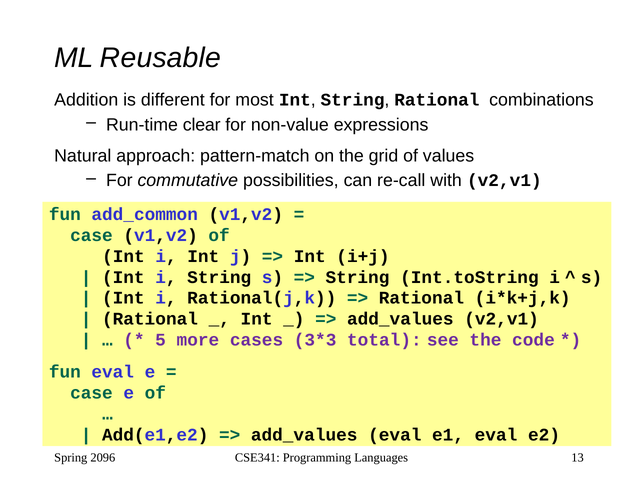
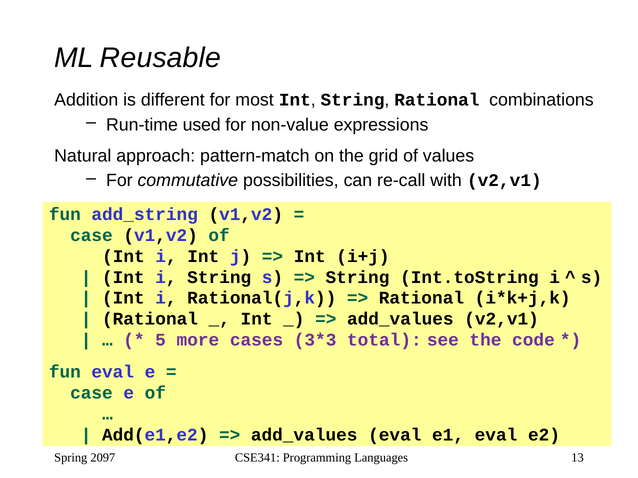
clear: clear -> used (202, 125)
add_common: add_common -> add_string (145, 215)
2096: 2096 -> 2097 (103, 458)
